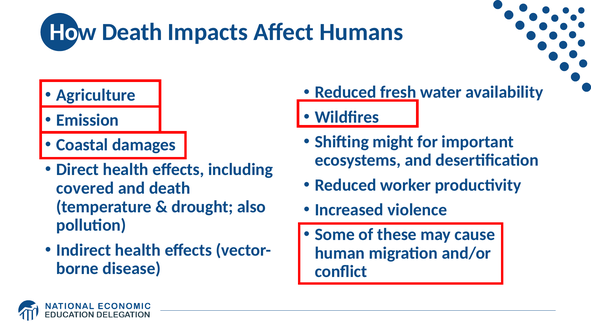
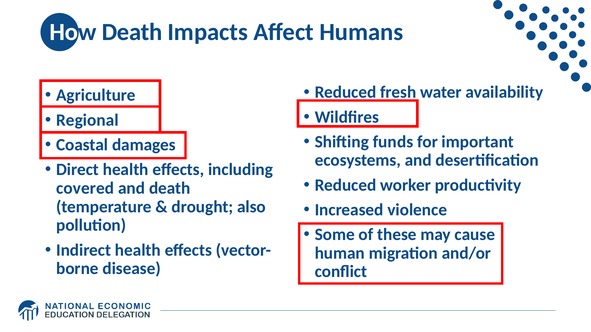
Emission: Emission -> Regional (87, 120)
might: might -> funds (393, 142)
